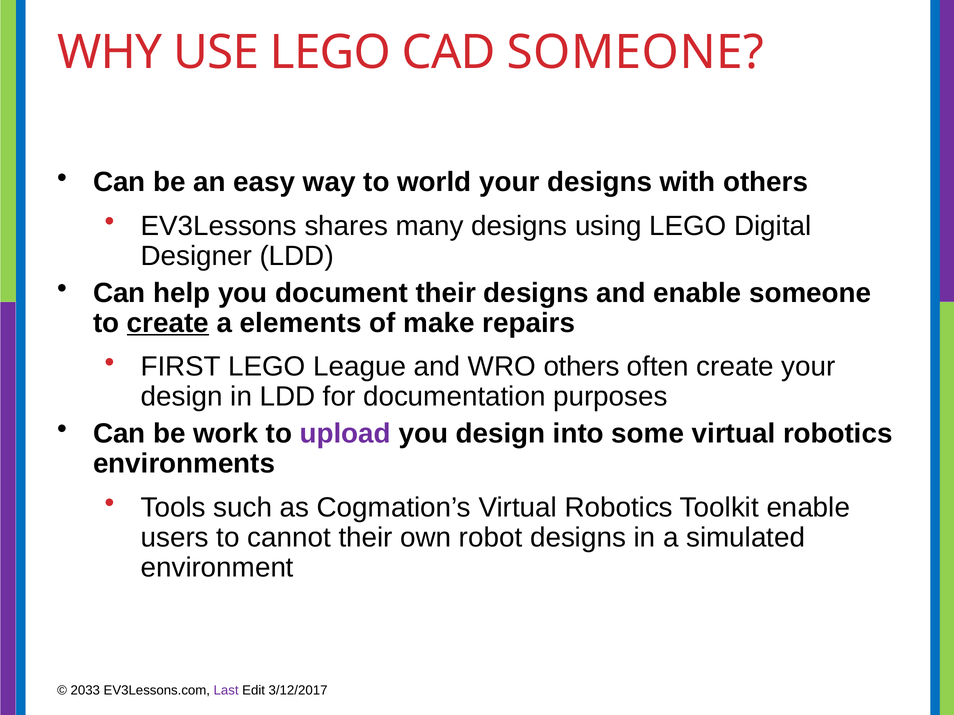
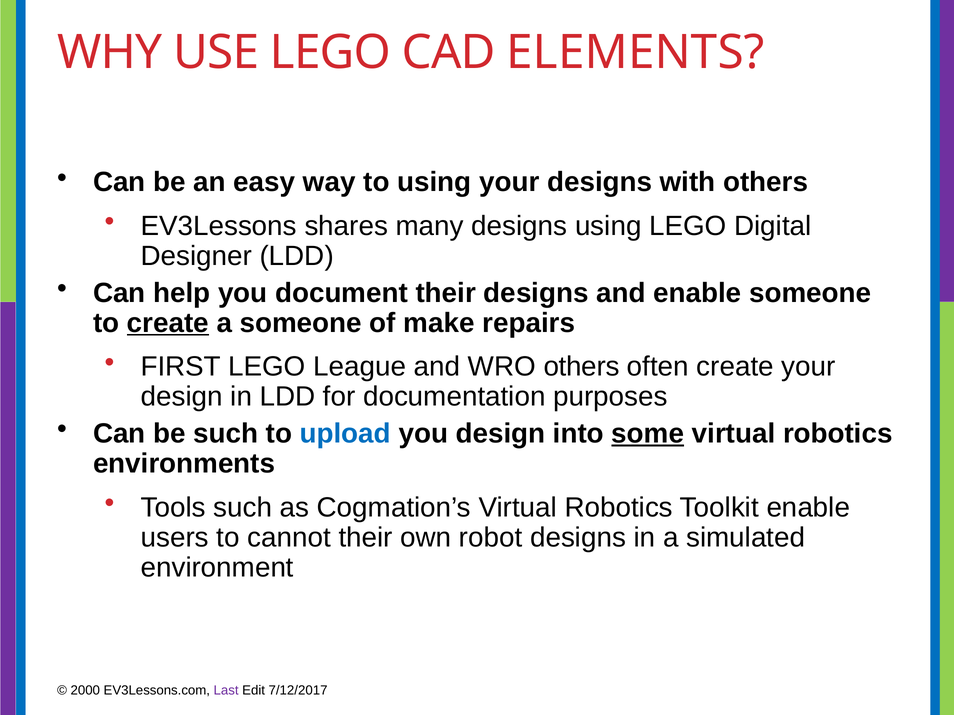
CAD SOMEONE: SOMEONE -> ELEMENTS (635, 53)
to world: world -> using (434, 182)
a elements: elements -> someone (301, 323)
be work: work -> such (226, 434)
upload colour: purple -> blue (345, 434)
some underline: none -> present (648, 434)
2033: 2033 -> 2000 (85, 691)
3/12/2017: 3/12/2017 -> 7/12/2017 (298, 691)
